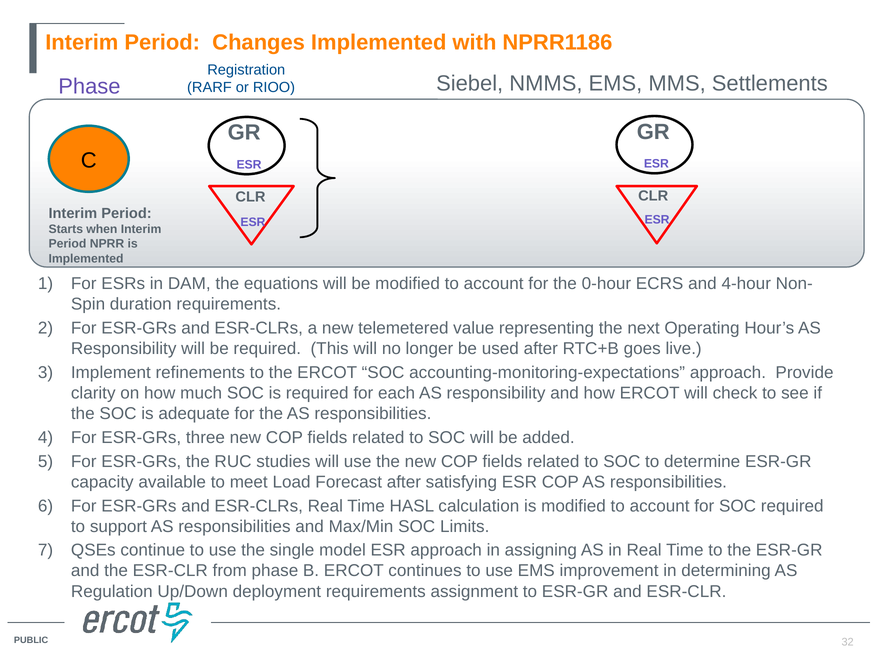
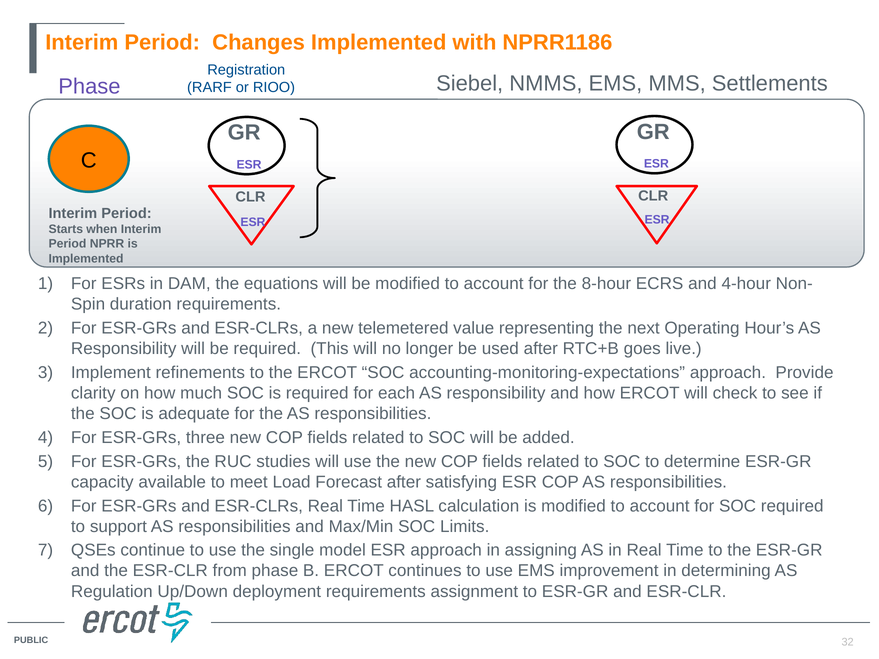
0-hour: 0-hour -> 8-hour (606, 284)
